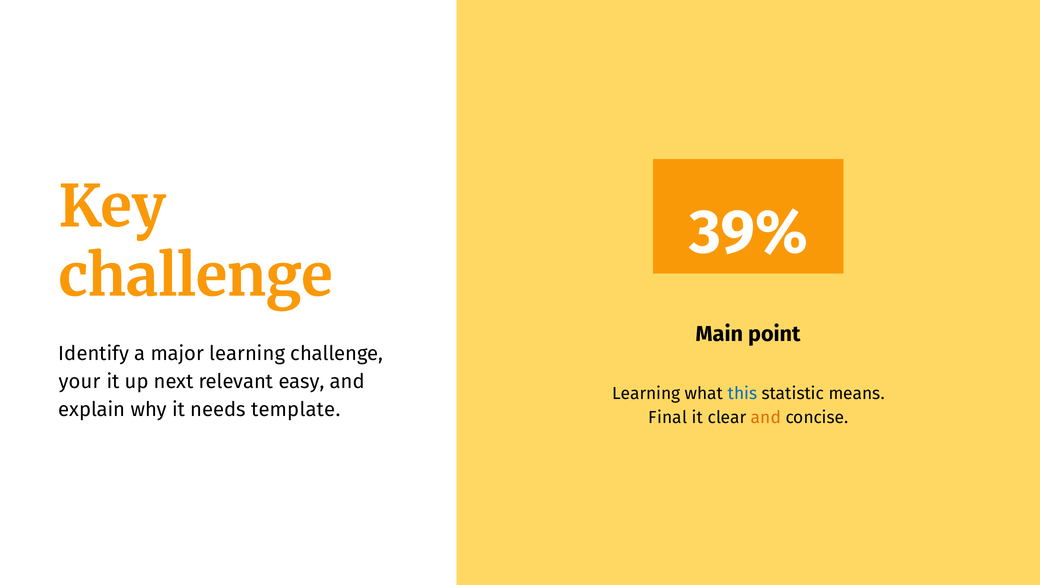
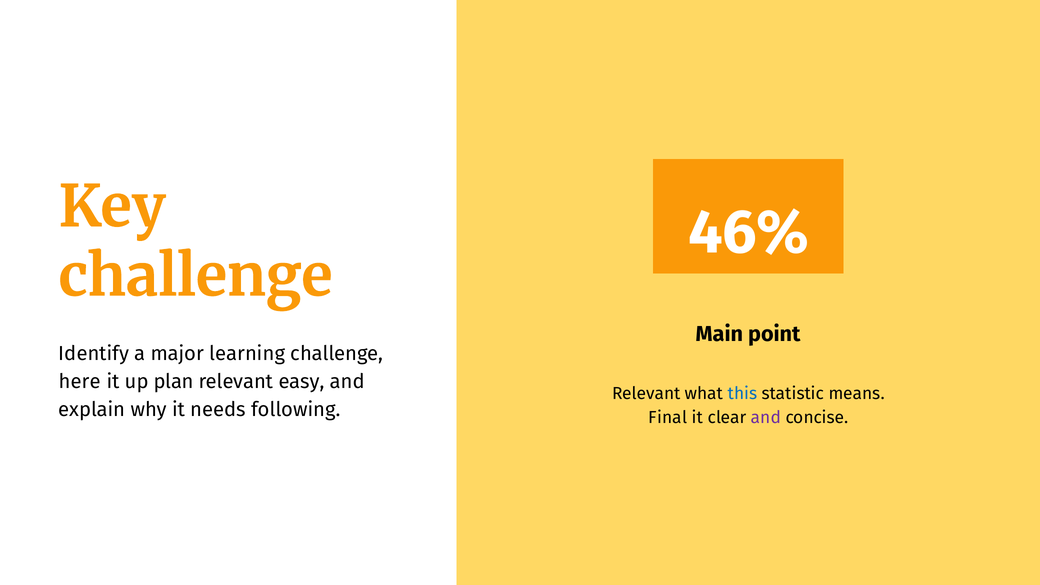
39%: 39% -> 46% (749, 232)
your: your -> here (80, 382)
next: next -> plan (174, 382)
Learning: Learning -> Relevant (646, 394)
template: template -> following (296, 409)
and colour: orange -> purple (766, 418)
